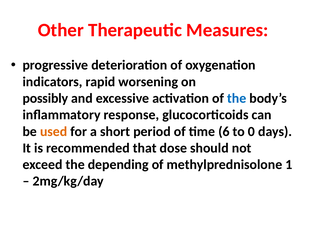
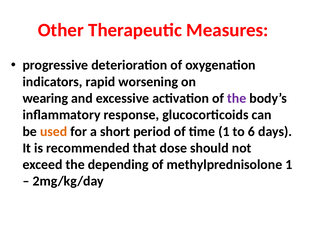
possibly: possibly -> wearing (45, 98)
the colour: blue -> purple (237, 98)
time 6: 6 -> 1 (224, 132)
0: 0 -> 6 (251, 132)
